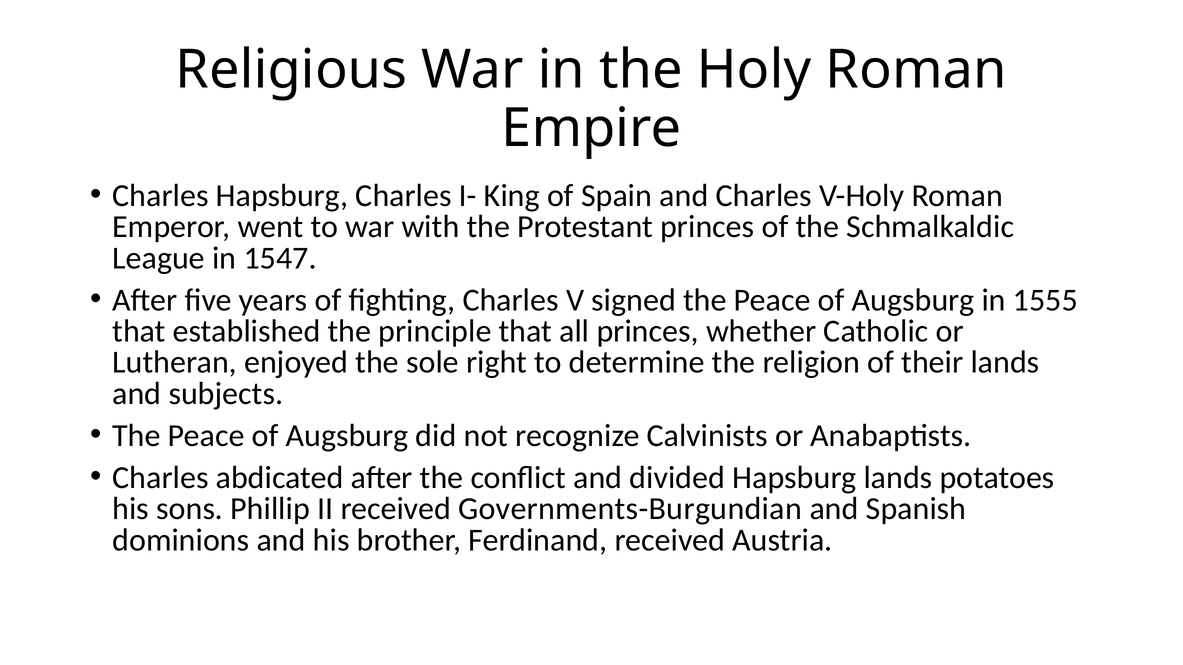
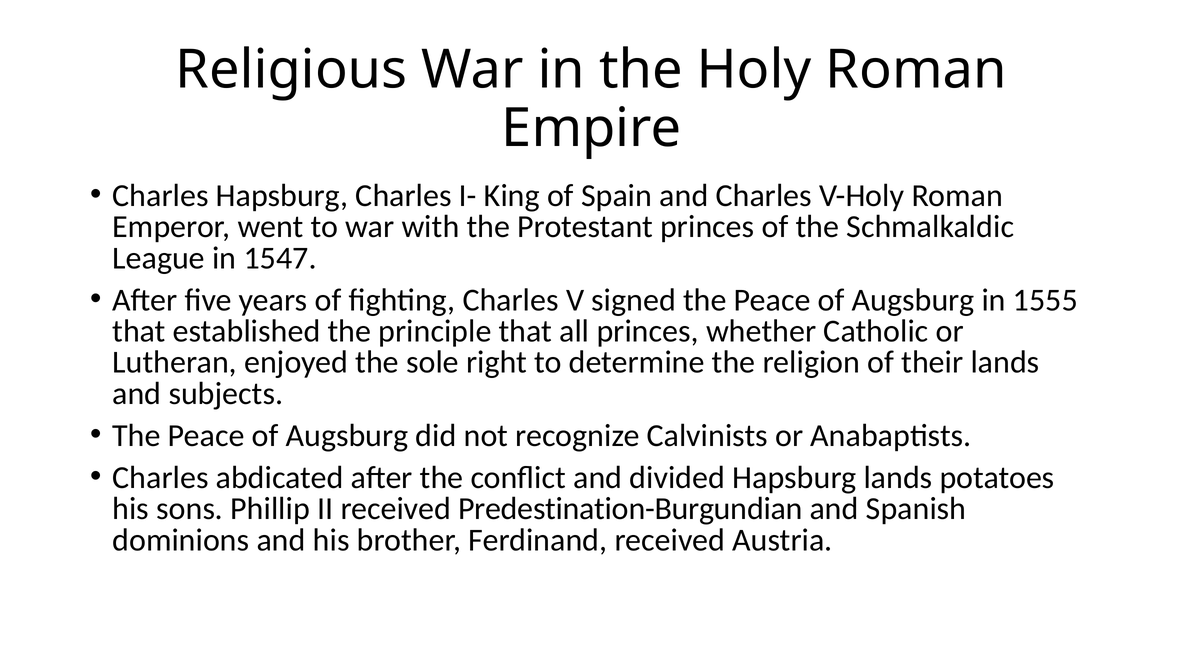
Governments-Burgundian: Governments-Burgundian -> Predestination-Burgundian (630, 509)
